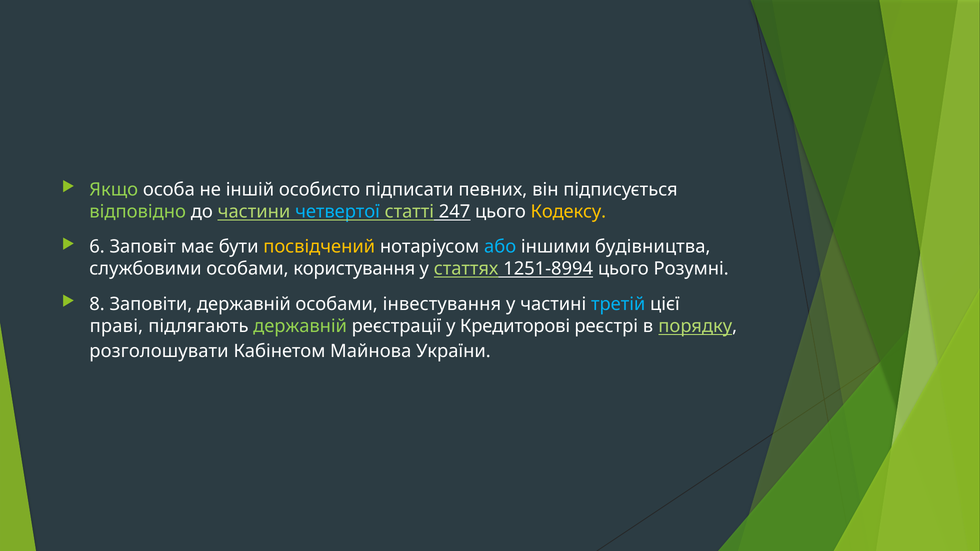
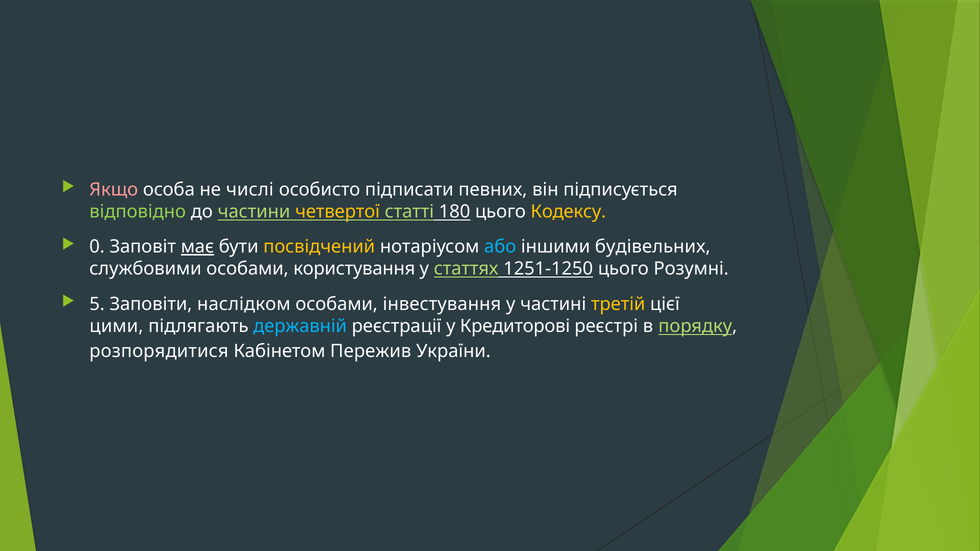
Якщо colour: light green -> pink (114, 190)
іншій: іншій -> числі (250, 190)
четвертої colour: light blue -> yellow (338, 212)
247: 247 -> 180 (455, 212)
6: 6 -> 0 (97, 247)
має underline: none -> present (197, 247)
будівництва: будівництва -> будівельних (653, 247)
1251-8994: 1251-8994 -> 1251-1250 (548, 269)
8: 8 -> 5 (97, 304)
Заповіти державній: державній -> наслідком (244, 304)
третій colour: light blue -> yellow (618, 304)
праві: праві -> цими (116, 326)
державній colour: light green -> light blue (300, 326)
розголошувати: розголошувати -> розпорядитися (159, 351)
Майнова: Майнова -> Пережив (371, 351)
